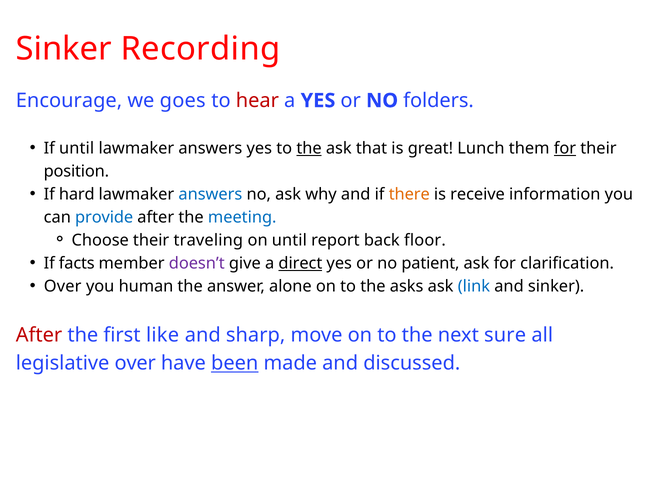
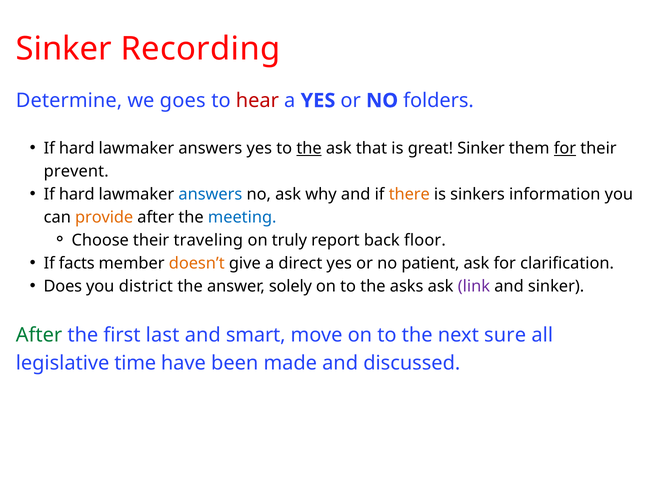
Encourage: Encourage -> Determine (69, 101)
until: until -> hard (77, 148)
great Lunch: Lunch -> Sinker (481, 148)
position: position -> prevent (76, 171)
receive: receive -> sinkers (478, 194)
provide colour: blue -> orange (104, 217)
on until: until -> truly (289, 240)
doesn’t colour: purple -> orange (197, 263)
direct underline: present -> none (300, 263)
Over: Over -> Does (63, 286)
human: human -> district (146, 286)
alone: alone -> solely (290, 286)
link colour: blue -> purple (474, 286)
After colour: red -> green (39, 335)
like: like -> last (163, 335)
sharp: sharp -> smart (256, 335)
legislative over: over -> time (135, 363)
been underline: present -> none (235, 363)
